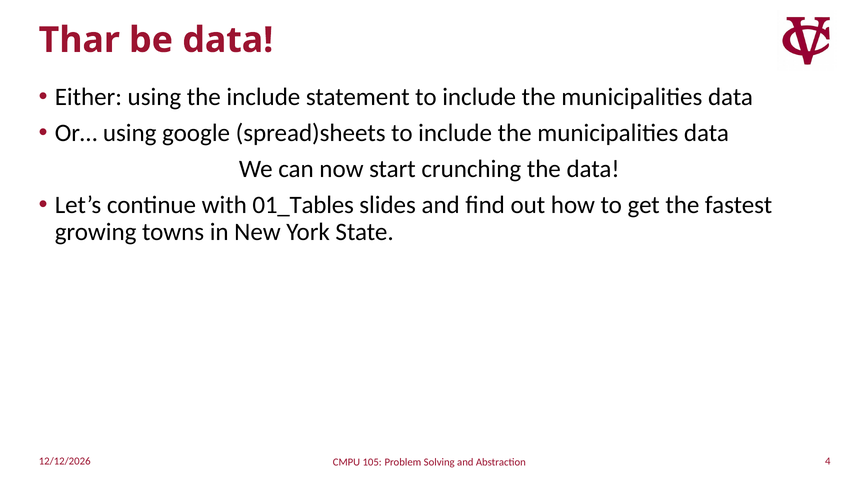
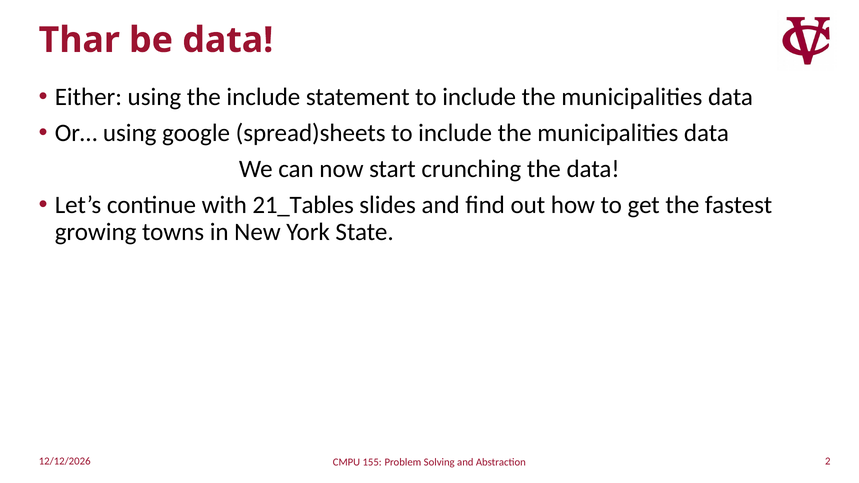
01_Tables: 01_Tables -> 21_Tables (303, 205)
4: 4 -> 2 (828, 461)
105: 105 -> 155 (372, 462)
